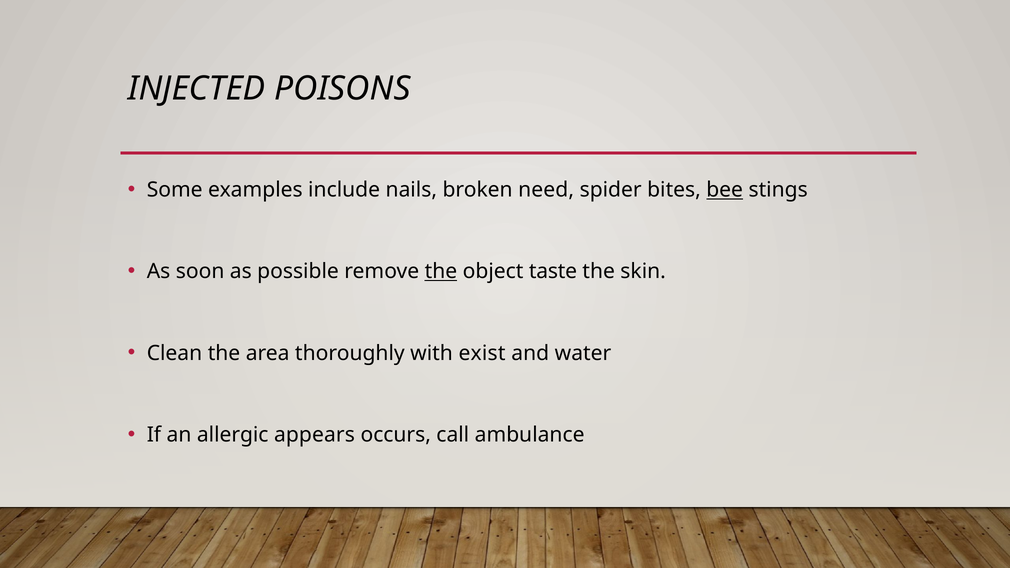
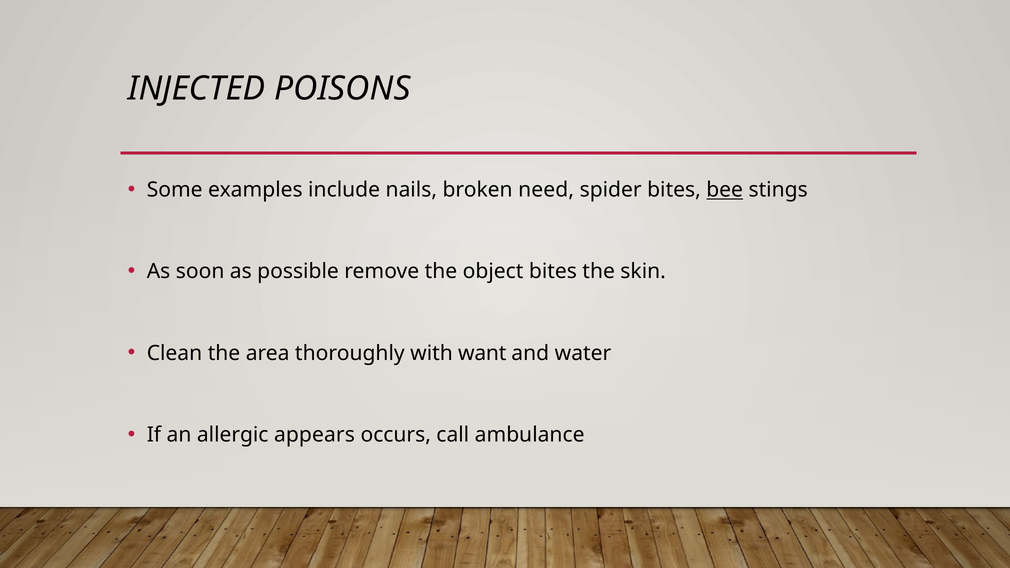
the underline: present -> none (441, 272)
object taste: taste -> bites (553, 272)
exist: exist -> want (482, 353)
